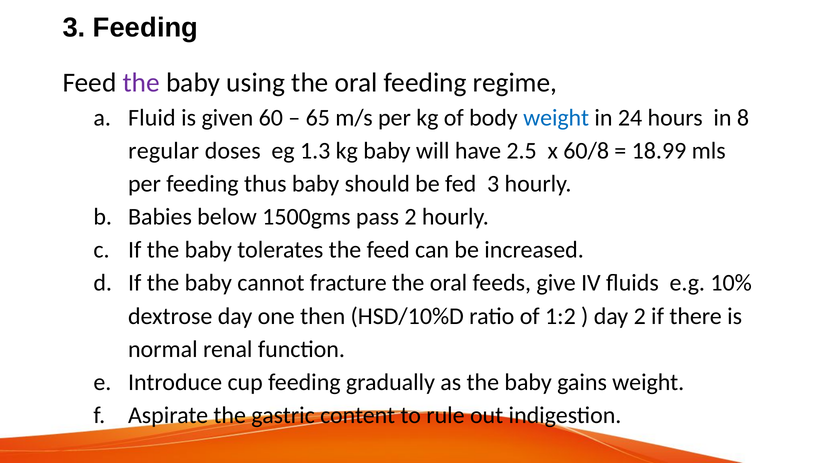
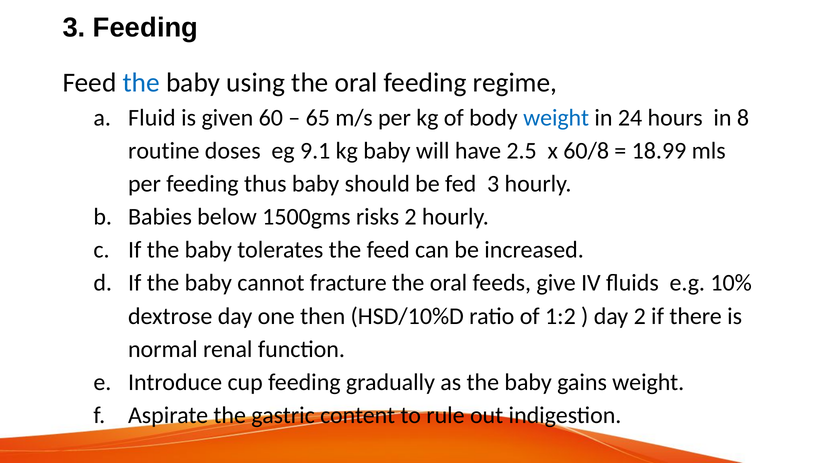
the colour: purple -> blue (141, 83)
regular: regular -> routine (164, 151)
1.3: 1.3 -> 9.1 (315, 151)
pass: pass -> risks (378, 217)
